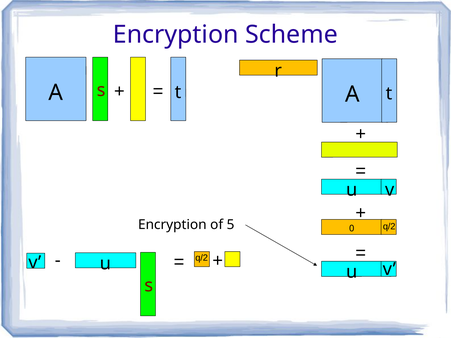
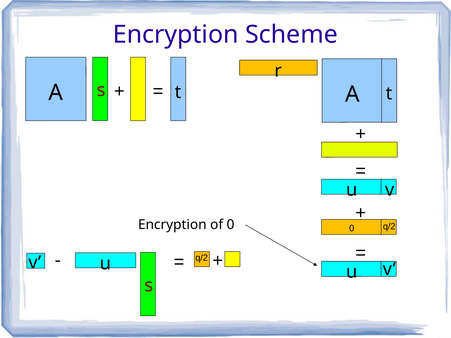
of 5: 5 -> 0 (231, 225)
